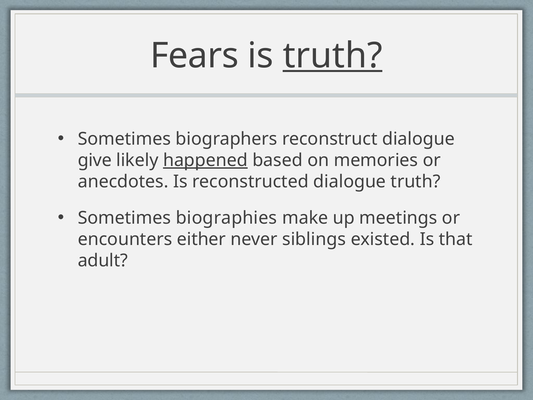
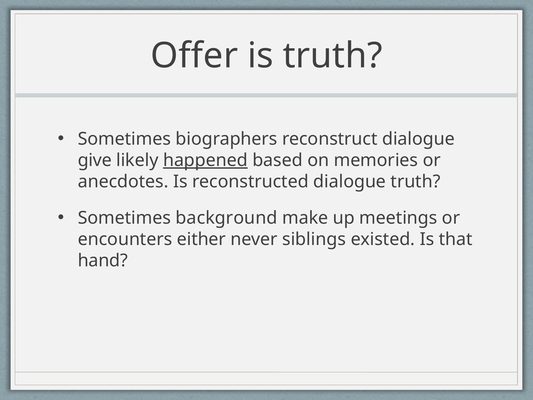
Fears: Fears -> Offer (194, 56)
truth underline: present -> none (333, 56)
biographies: biographies -> background (227, 218)
adult: adult -> hand (103, 260)
